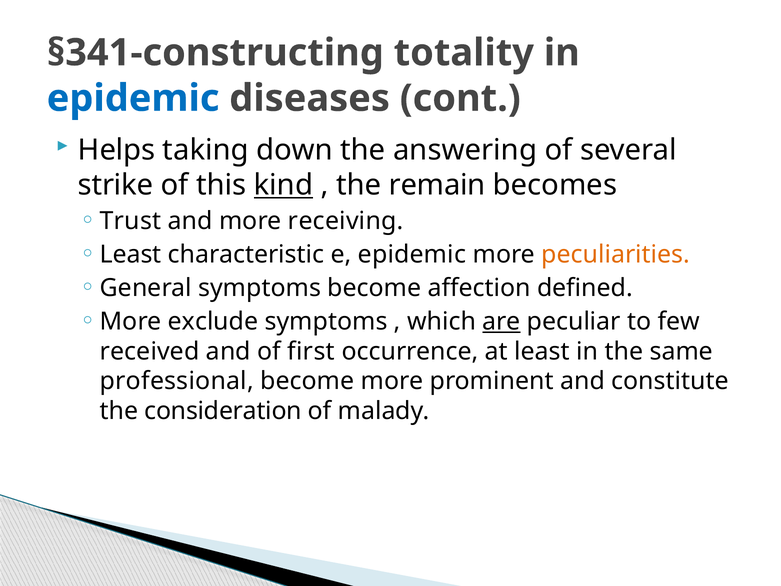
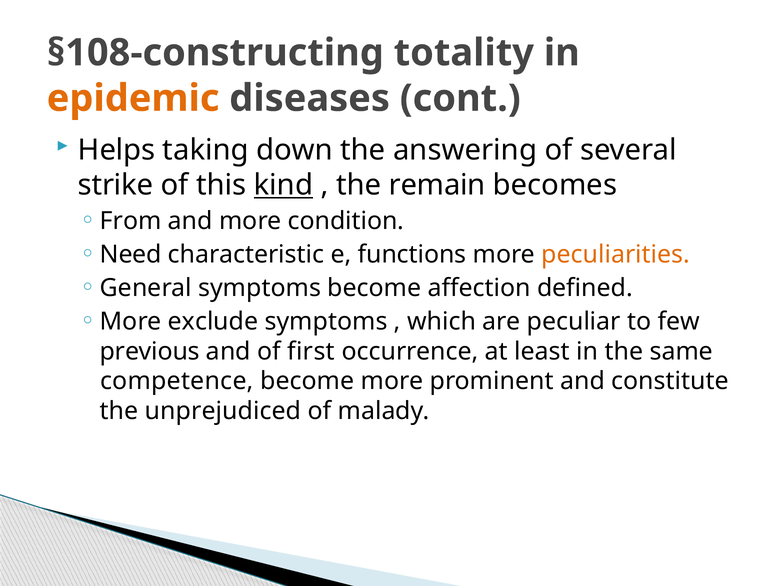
§341-constructing: §341-constructing -> §108-constructing (215, 53)
epidemic colour: blue -> orange (133, 98)
Trust: Trust -> From (131, 221)
receiving: receiving -> condition (346, 221)
Least: Least -> Need (131, 254)
e epidemic: epidemic -> functions (412, 254)
are underline: present -> none (501, 321)
received: received -> previous (150, 351)
professional: professional -> competence (177, 381)
consideration: consideration -> unprejudiced (223, 411)
